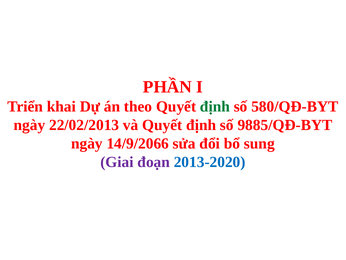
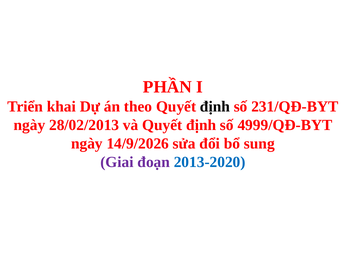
định colour: green -> black (215, 106)
580/QĐ-BYT: 580/QĐ-BYT -> 231/QĐ-BYT (295, 106)
22/02/2013: 22/02/2013 -> 28/02/2013 (84, 125)
9885/QĐ-BYT: 9885/QĐ-BYT -> 4999/QĐ-BYT (285, 125)
14/9/2066: 14/9/2066 -> 14/9/2026 (138, 143)
